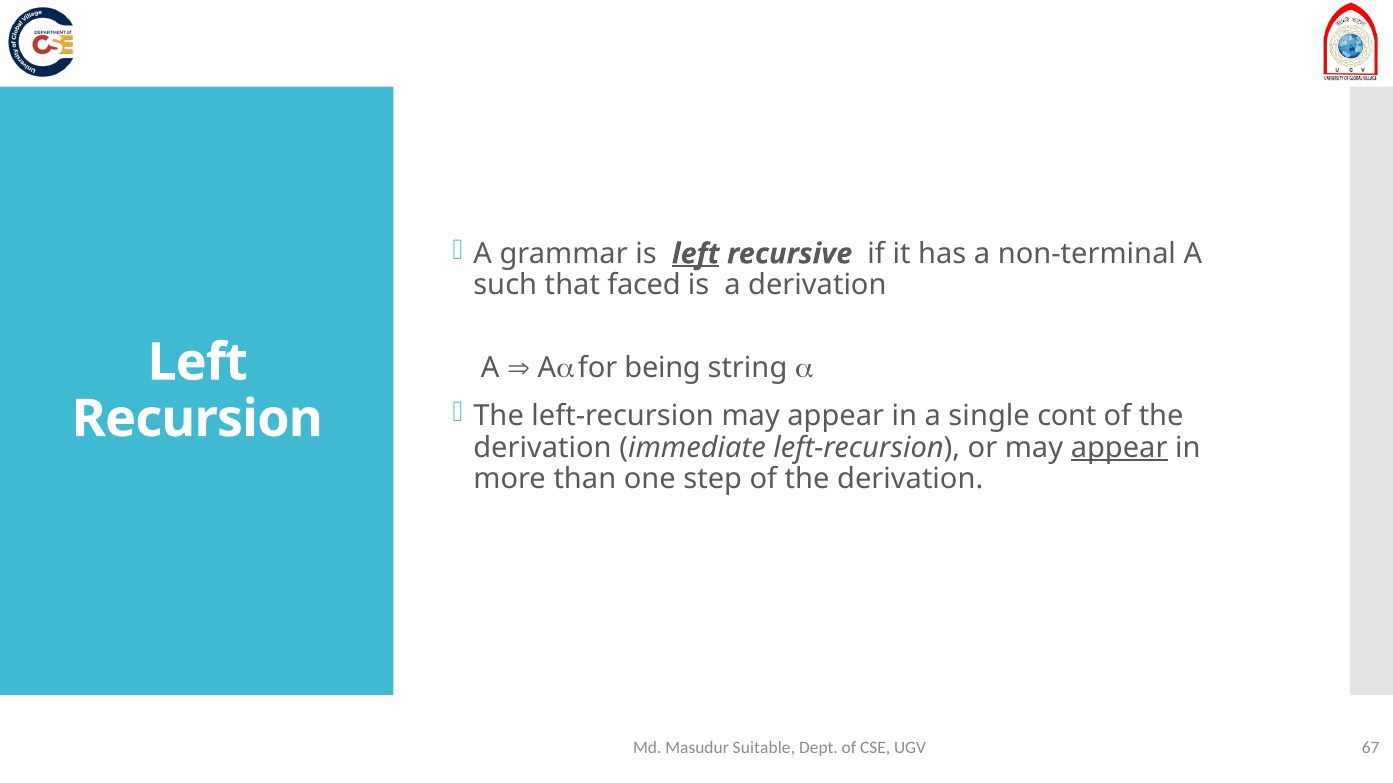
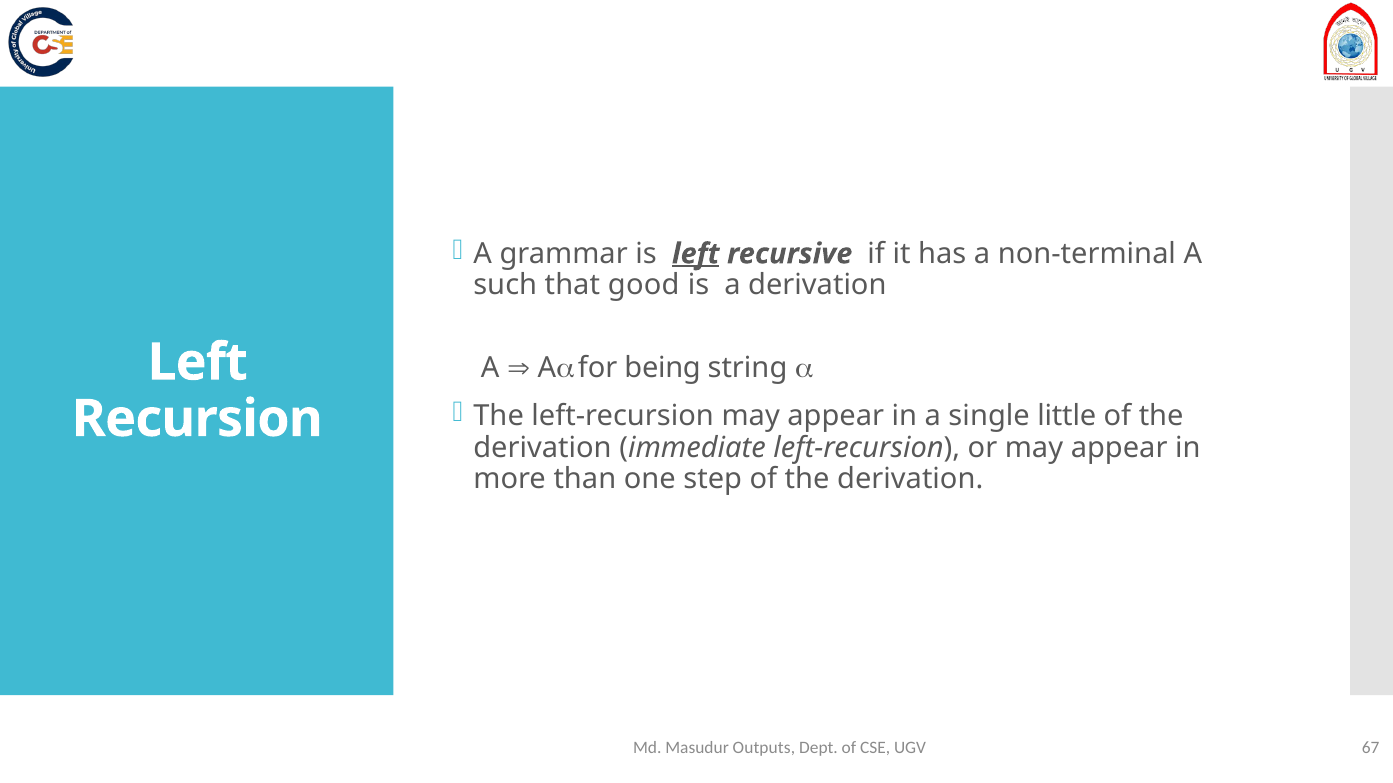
faced: faced -> good (644, 285)
cont: cont -> little (1067, 417)
appear underline: present -> none (1119, 448)
Suitable: Suitable -> Outputs (764, 748)
